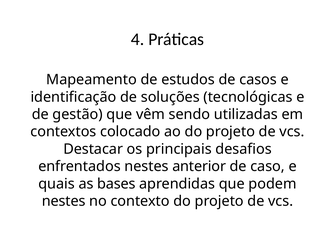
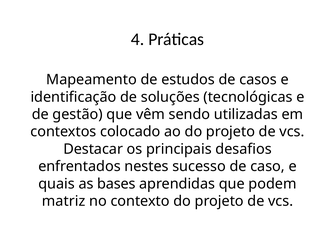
anterior: anterior -> sucesso (199, 166)
nestes: nestes -> matriz (64, 201)
